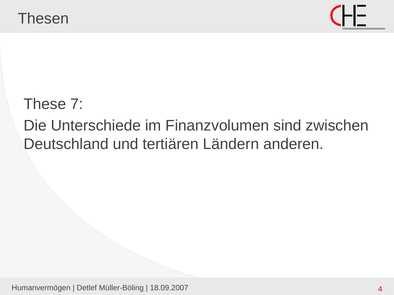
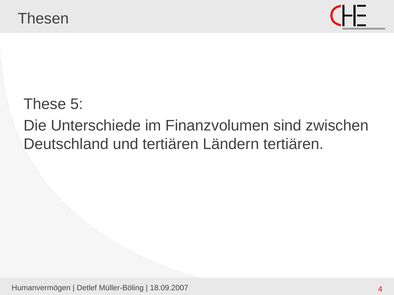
7: 7 -> 5 (77, 104)
Ländern anderen: anderen -> tertiären (293, 144)
